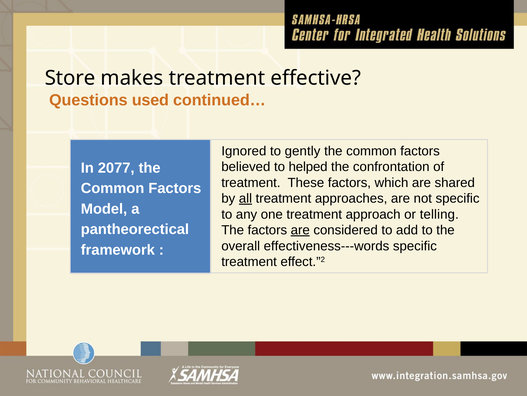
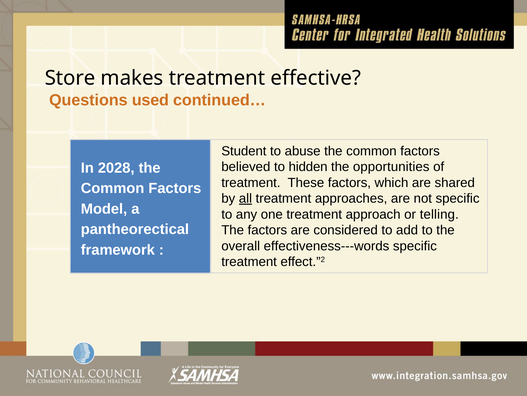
Ignored: Ignored -> Student (244, 151)
gently: gently -> abuse (303, 151)
helped: helped -> hidden (308, 167)
confrontation: confrontation -> opportunities (391, 167)
2077: 2077 -> 2028 (116, 168)
are underline: present -> none (300, 230)
